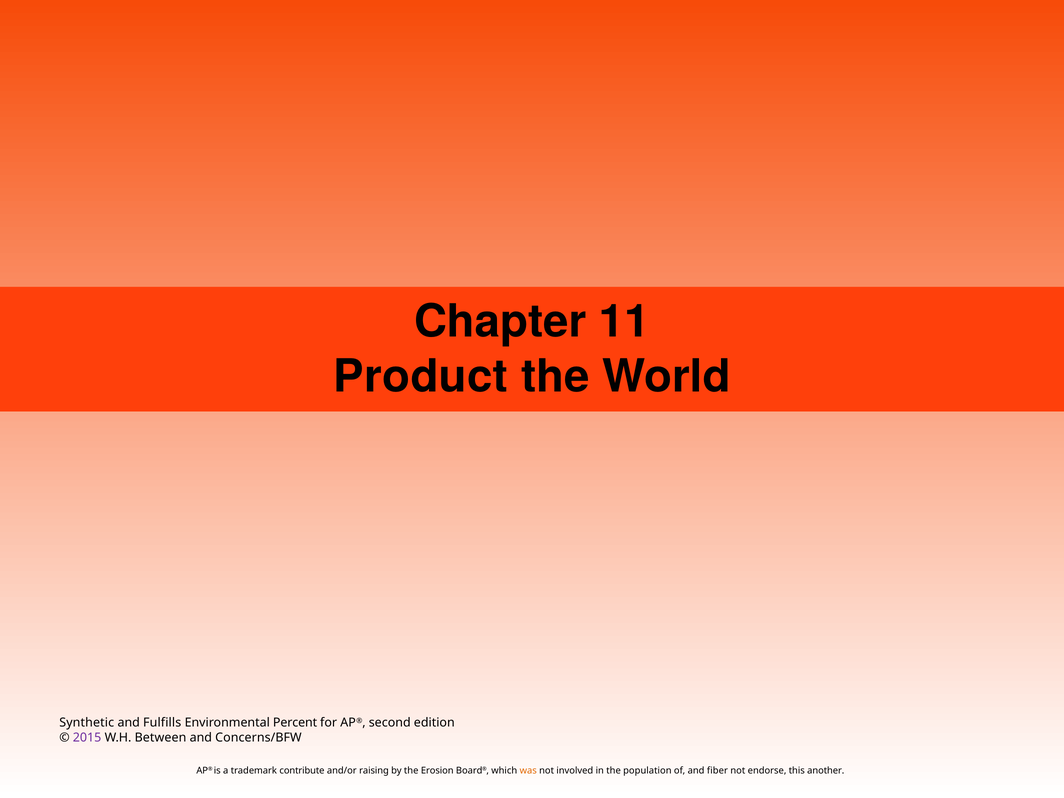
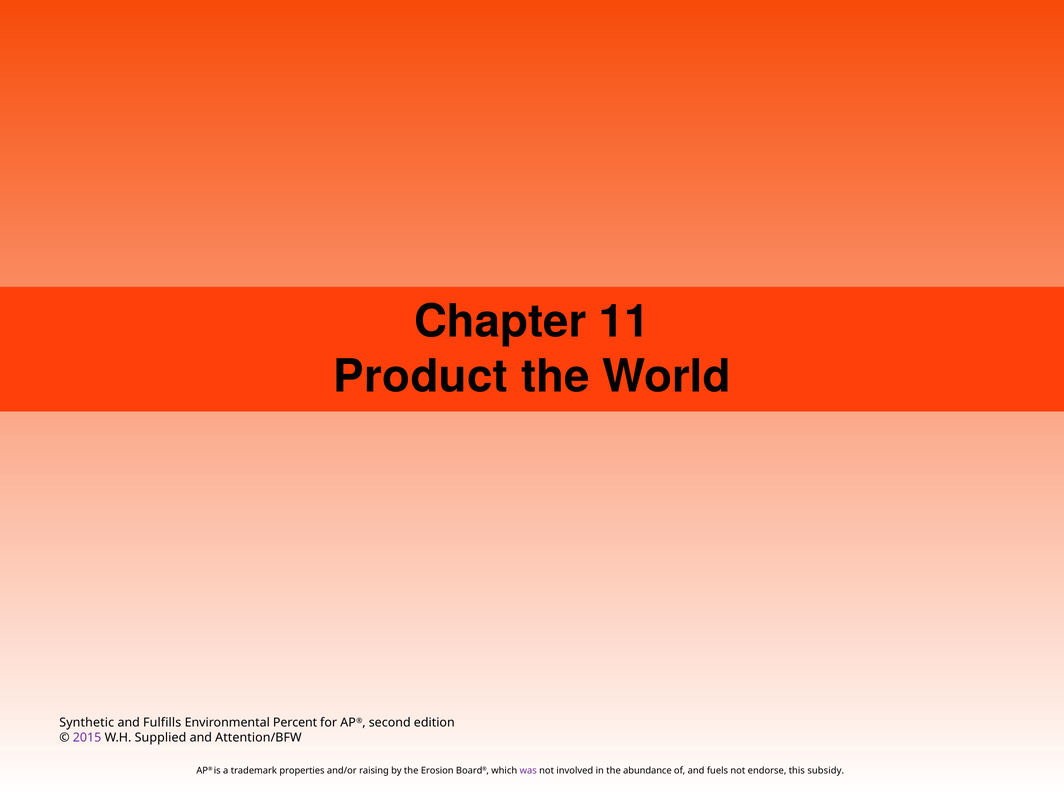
Between: Between -> Supplied (160, 738)
Concerns/BFW: Concerns/BFW -> Attention/BFW (258, 738)
contribute: contribute -> properties (302, 771)
was colour: orange -> purple (528, 771)
population: population -> abundance (647, 771)
fiber: fiber -> fuels (717, 771)
another: another -> subsidy (826, 771)
